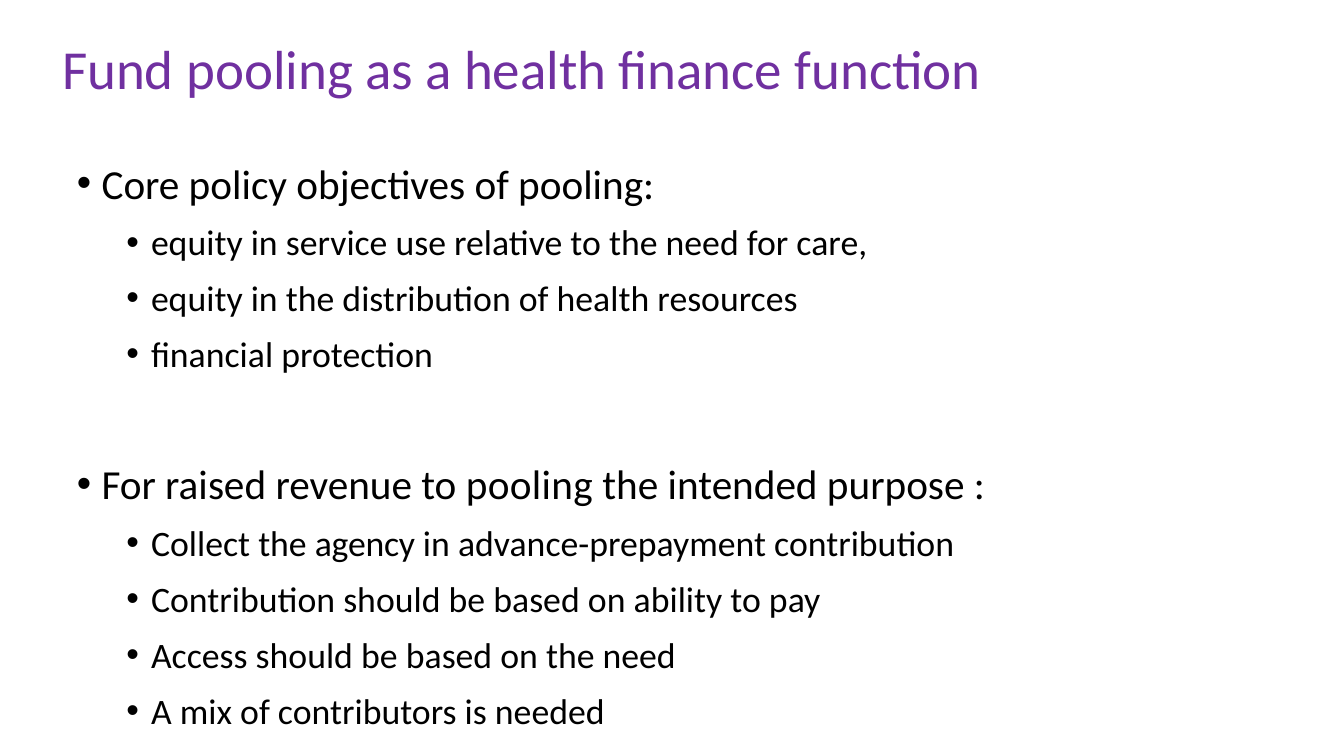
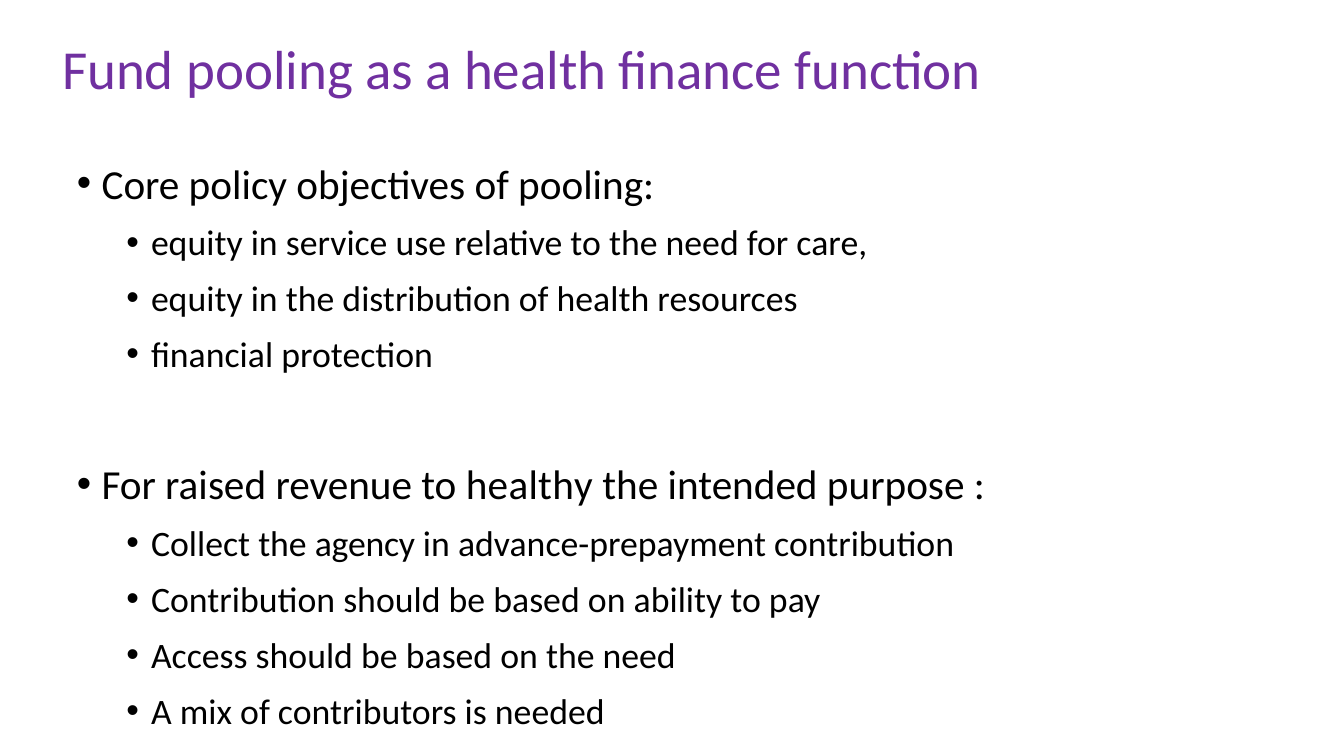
to pooling: pooling -> healthy (529, 486)
